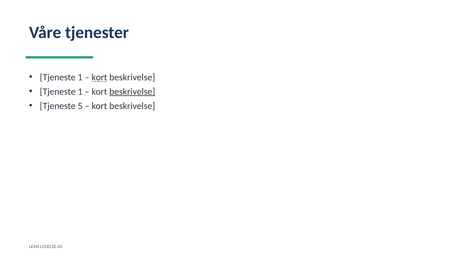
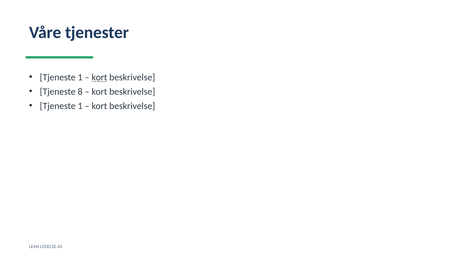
1: 1 -> 8 (80, 92)
beskrivelse underline: present -> none (132, 92)
5: 5 -> 1 (80, 106)
